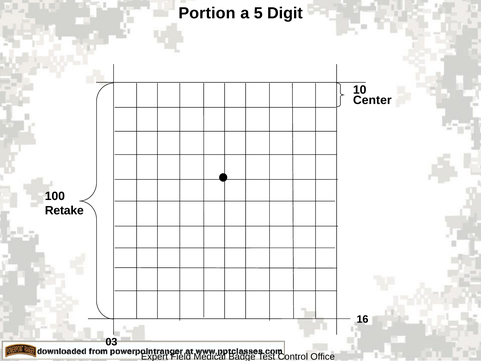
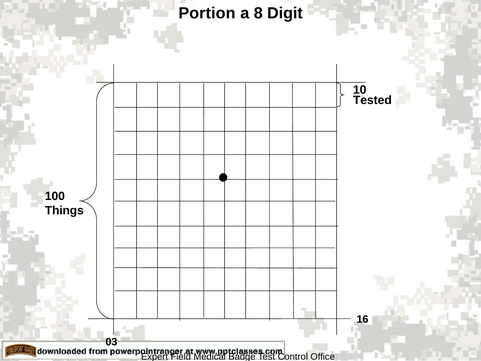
5: 5 -> 8 (258, 13)
Center: Center -> Tested (372, 100)
Retake: Retake -> Things (64, 210)
